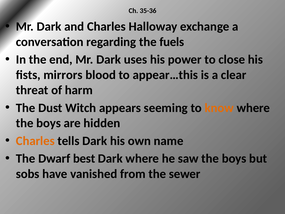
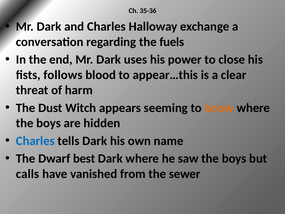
mirrors: mirrors -> follows (63, 75)
Charles colour: orange -> blue (35, 141)
sobs: sobs -> calls (28, 174)
